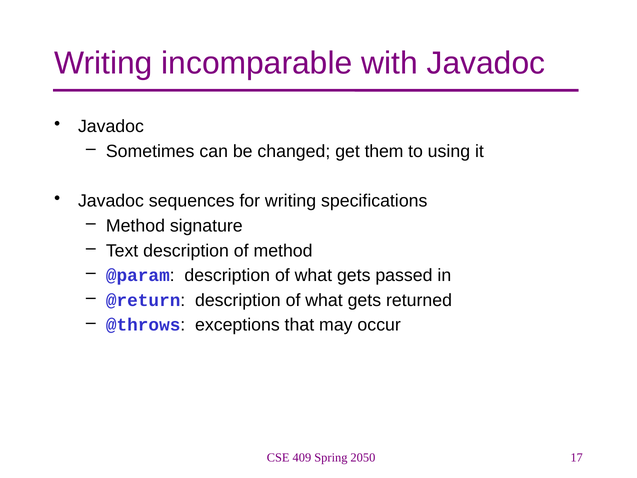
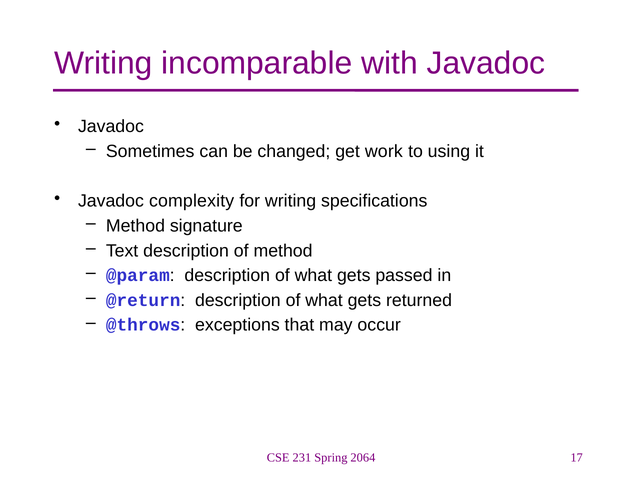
them: them -> work (384, 151)
sequences: sequences -> complexity (192, 201)
409: 409 -> 231 (302, 457)
2050: 2050 -> 2064 (363, 457)
